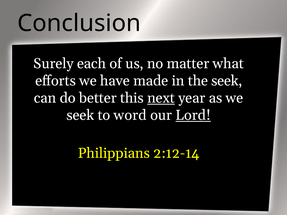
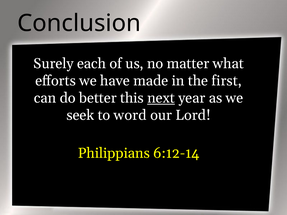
the seek: seek -> first (227, 81)
Lord underline: present -> none (193, 115)
2:12-14: 2:12-14 -> 6:12-14 (176, 153)
